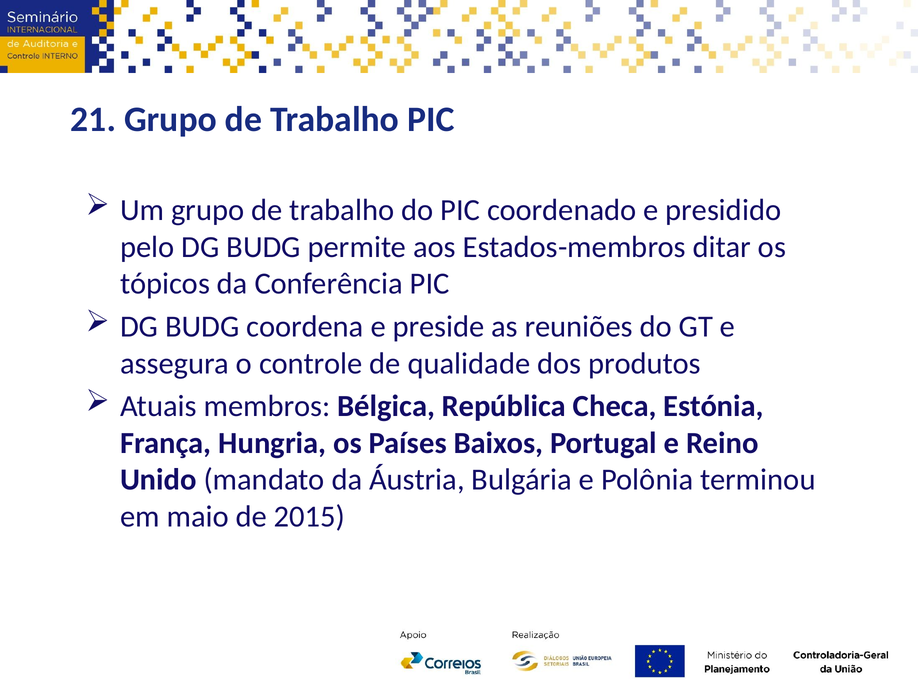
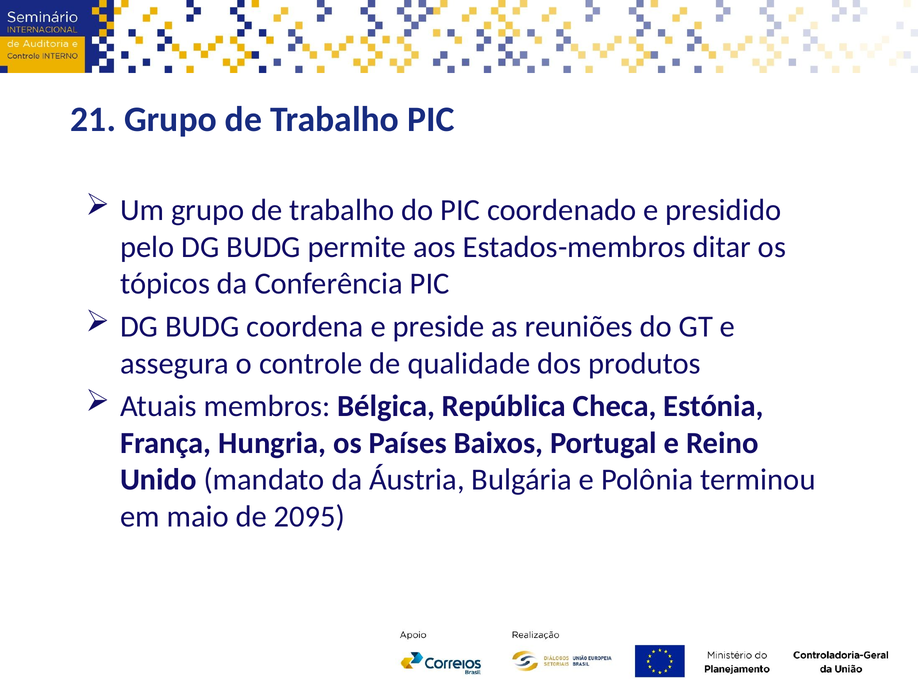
2015: 2015 -> 2095 (310, 516)
